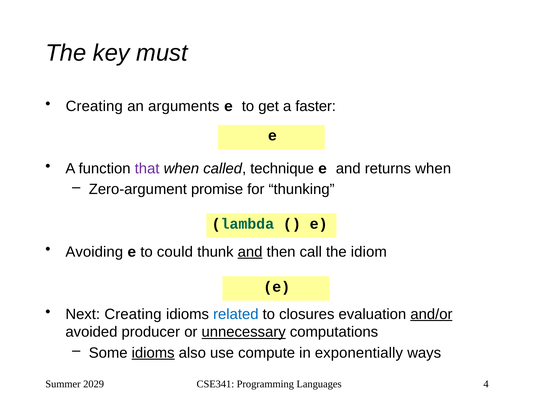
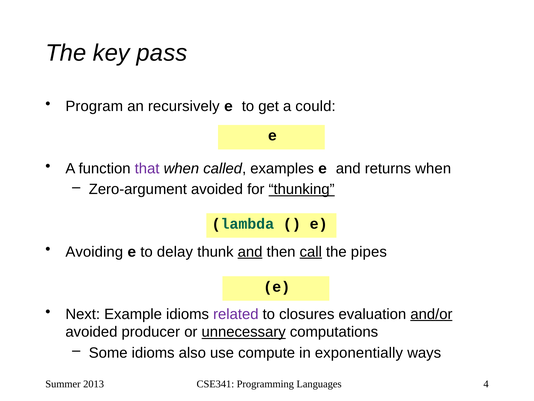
must: must -> pass (162, 53)
Creating: Creating -> Program (94, 106)
arguments: arguments -> recursively (184, 106)
faster: faster -> could (316, 106)
technique: technique -> examples (282, 168)
Zero-argument promise: promise -> avoided (217, 189)
thunking underline: none -> present (302, 189)
could: could -> delay (175, 251)
call underline: none -> present (311, 251)
idiom: idiom -> pipes (369, 251)
Next Creating: Creating -> Example (133, 314)
related colour: blue -> purple (236, 314)
idioms underline: present -> none (153, 352)
2029: 2029 -> 2013 (94, 383)
